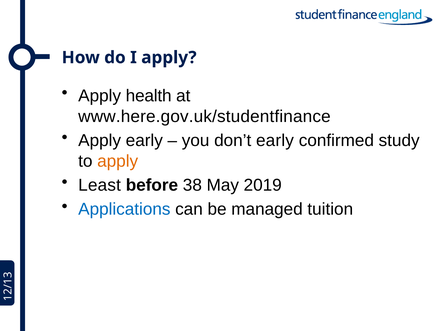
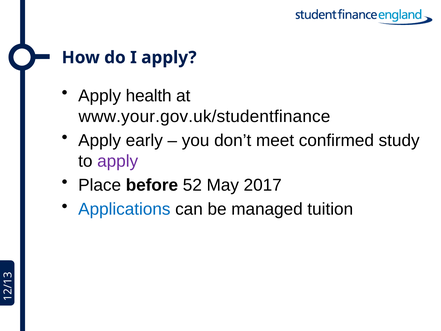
www.here.gov.uk/studentfinance: www.here.gov.uk/studentfinance -> www.your.gov.uk/studentfinance (204, 116)
don’t early: early -> meet (275, 140)
apply colour: orange -> purple (118, 161)
Least: Least -> Place (100, 185)
38: 38 -> 52 (192, 185)
2019: 2019 -> 2017 (263, 185)
